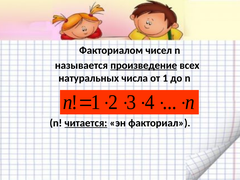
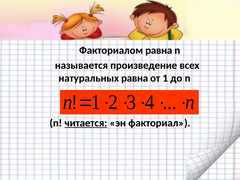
Факториалом чисел: чисел -> равна (159, 50)
произведение underline: present -> none (144, 65)
натуральных числа: числа -> равна (135, 78)
